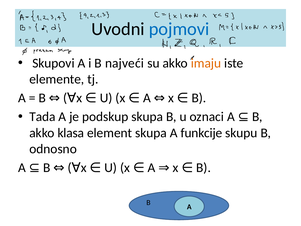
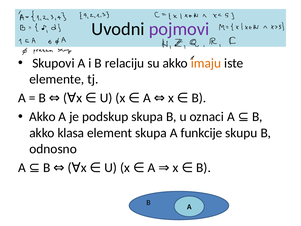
pojmovi colour: blue -> purple (179, 29)
najveći: najveći -> relaciju (125, 63)
Tada: Tada -> Akko (42, 117)
